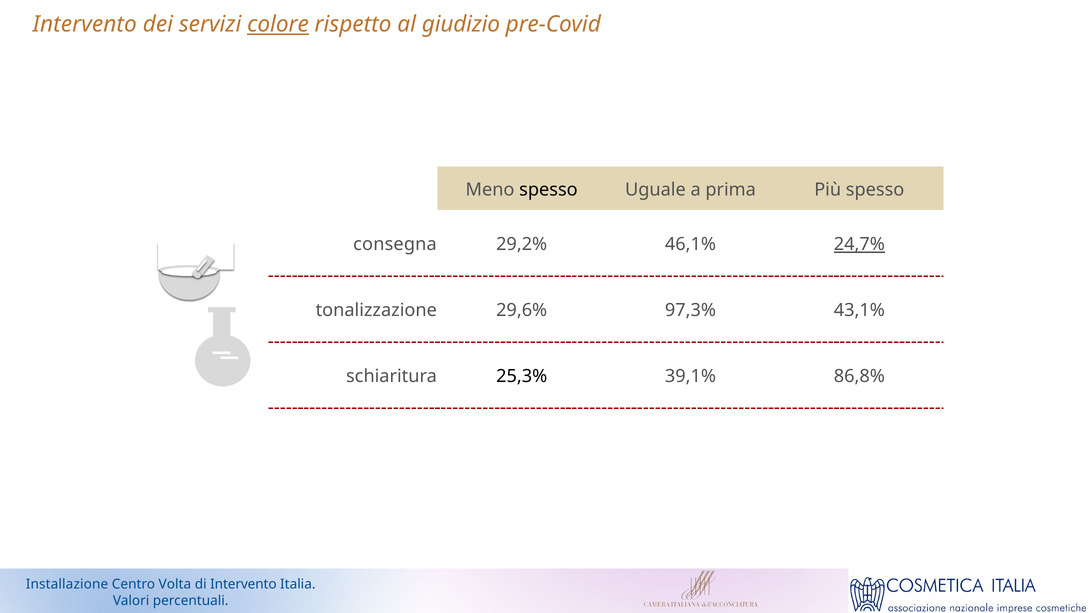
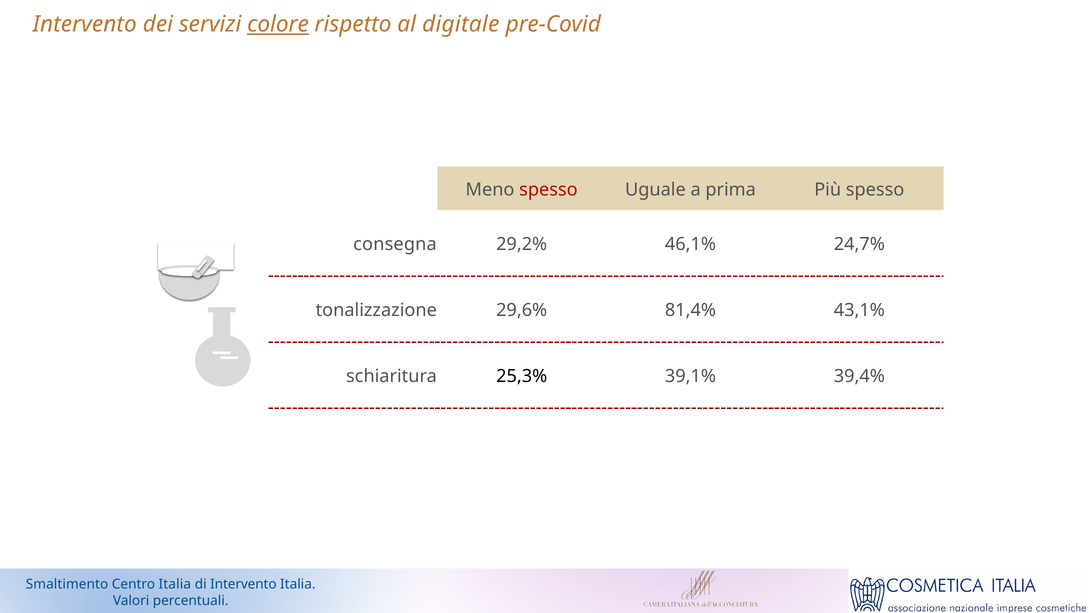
giudizio: giudizio -> digitale (461, 24)
spesso colour: black -> red (548, 189)
24,7% underline: present -> none (859, 244)
97,3%: 97,3% -> 81,4% (690, 310)
86,8%: 86,8% -> 39,4% (859, 376)
Installazione: Installazione -> Smaltimento (67, 584)
Centro Volta: Volta -> Italia (175, 584)
